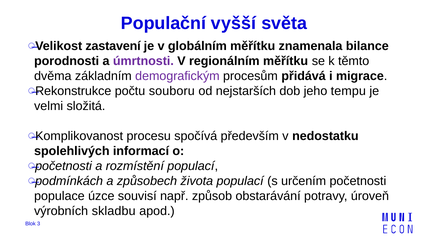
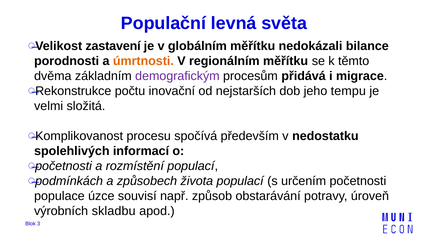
vyšší: vyšší -> levná (234, 23)
znamenala: znamenala -> nedokázali (311, 46)
úmrtnosti colour: purple -> orange (143, 61)
souboru: souboru -> inovační (172, 91)
